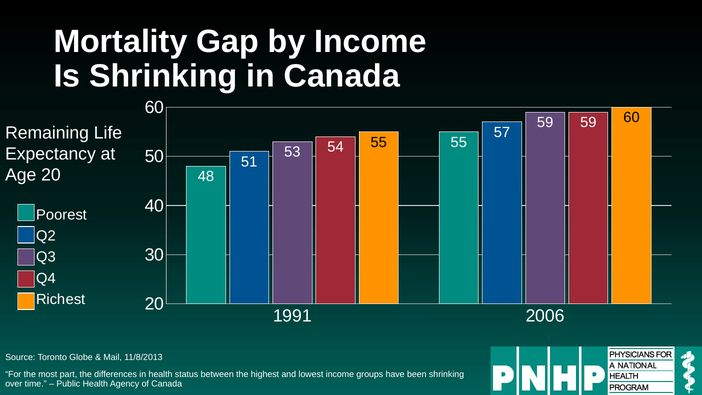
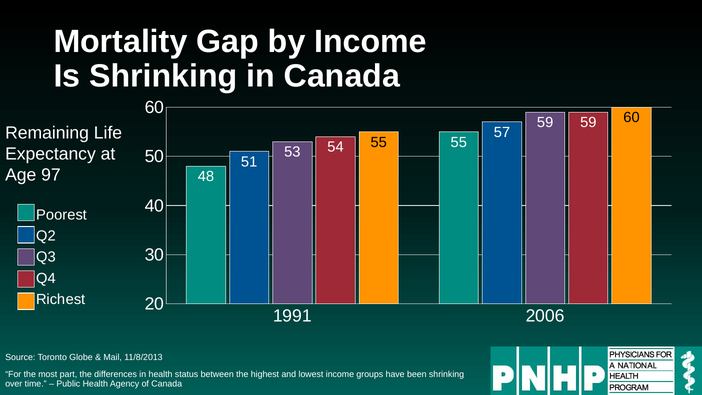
Age 20: 20 -> 97 (51, 175)
